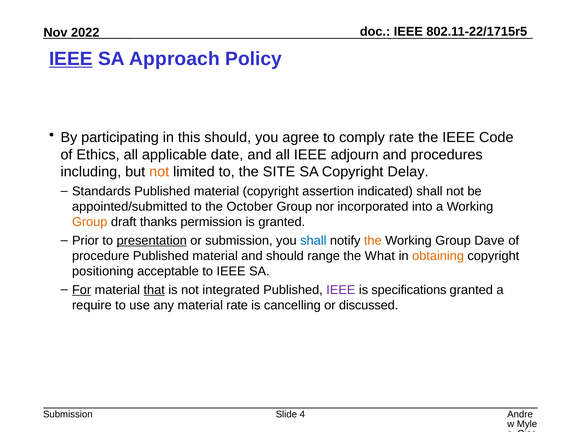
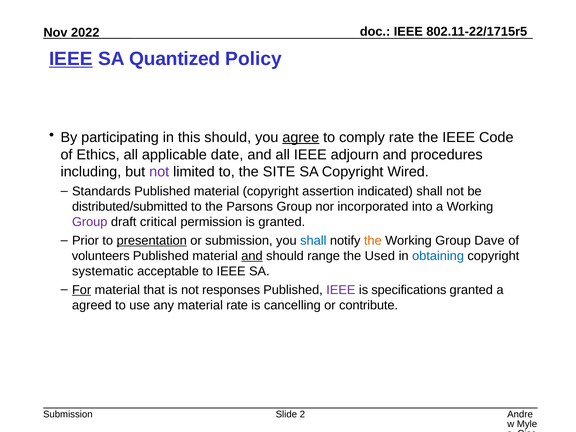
Approach: Approach -> Quantized (175, 59)
agree underline: none -> present (301, 137)
not colour: orange -> purple (159, 172)
Delay: Delay -> Wired (408, 172)
appointed/submitted: appointed/submitted -> distributed/submitted (130, 207)
October: October -> Parsons (250, 207)
Group colour: orange -> purple (90, 222)
thanks: thanks -> critical (158, 222)
procedure: procedure -> volunteers (101, 256)
and underline: none -> present (252, 256)
What: What -> Used (380, 256)
obtaining colour: orange -> blue (438, 256)
positioning: positioning -> systematic (103, 271)
that underline: present -> none (154, 290)
integrated: integrated -> responses (231, 290)
require: require -> agreed (92, 305)
discussed: discussed -> contribute (369, 305)
4: 4 -> 2 (302, 414)
